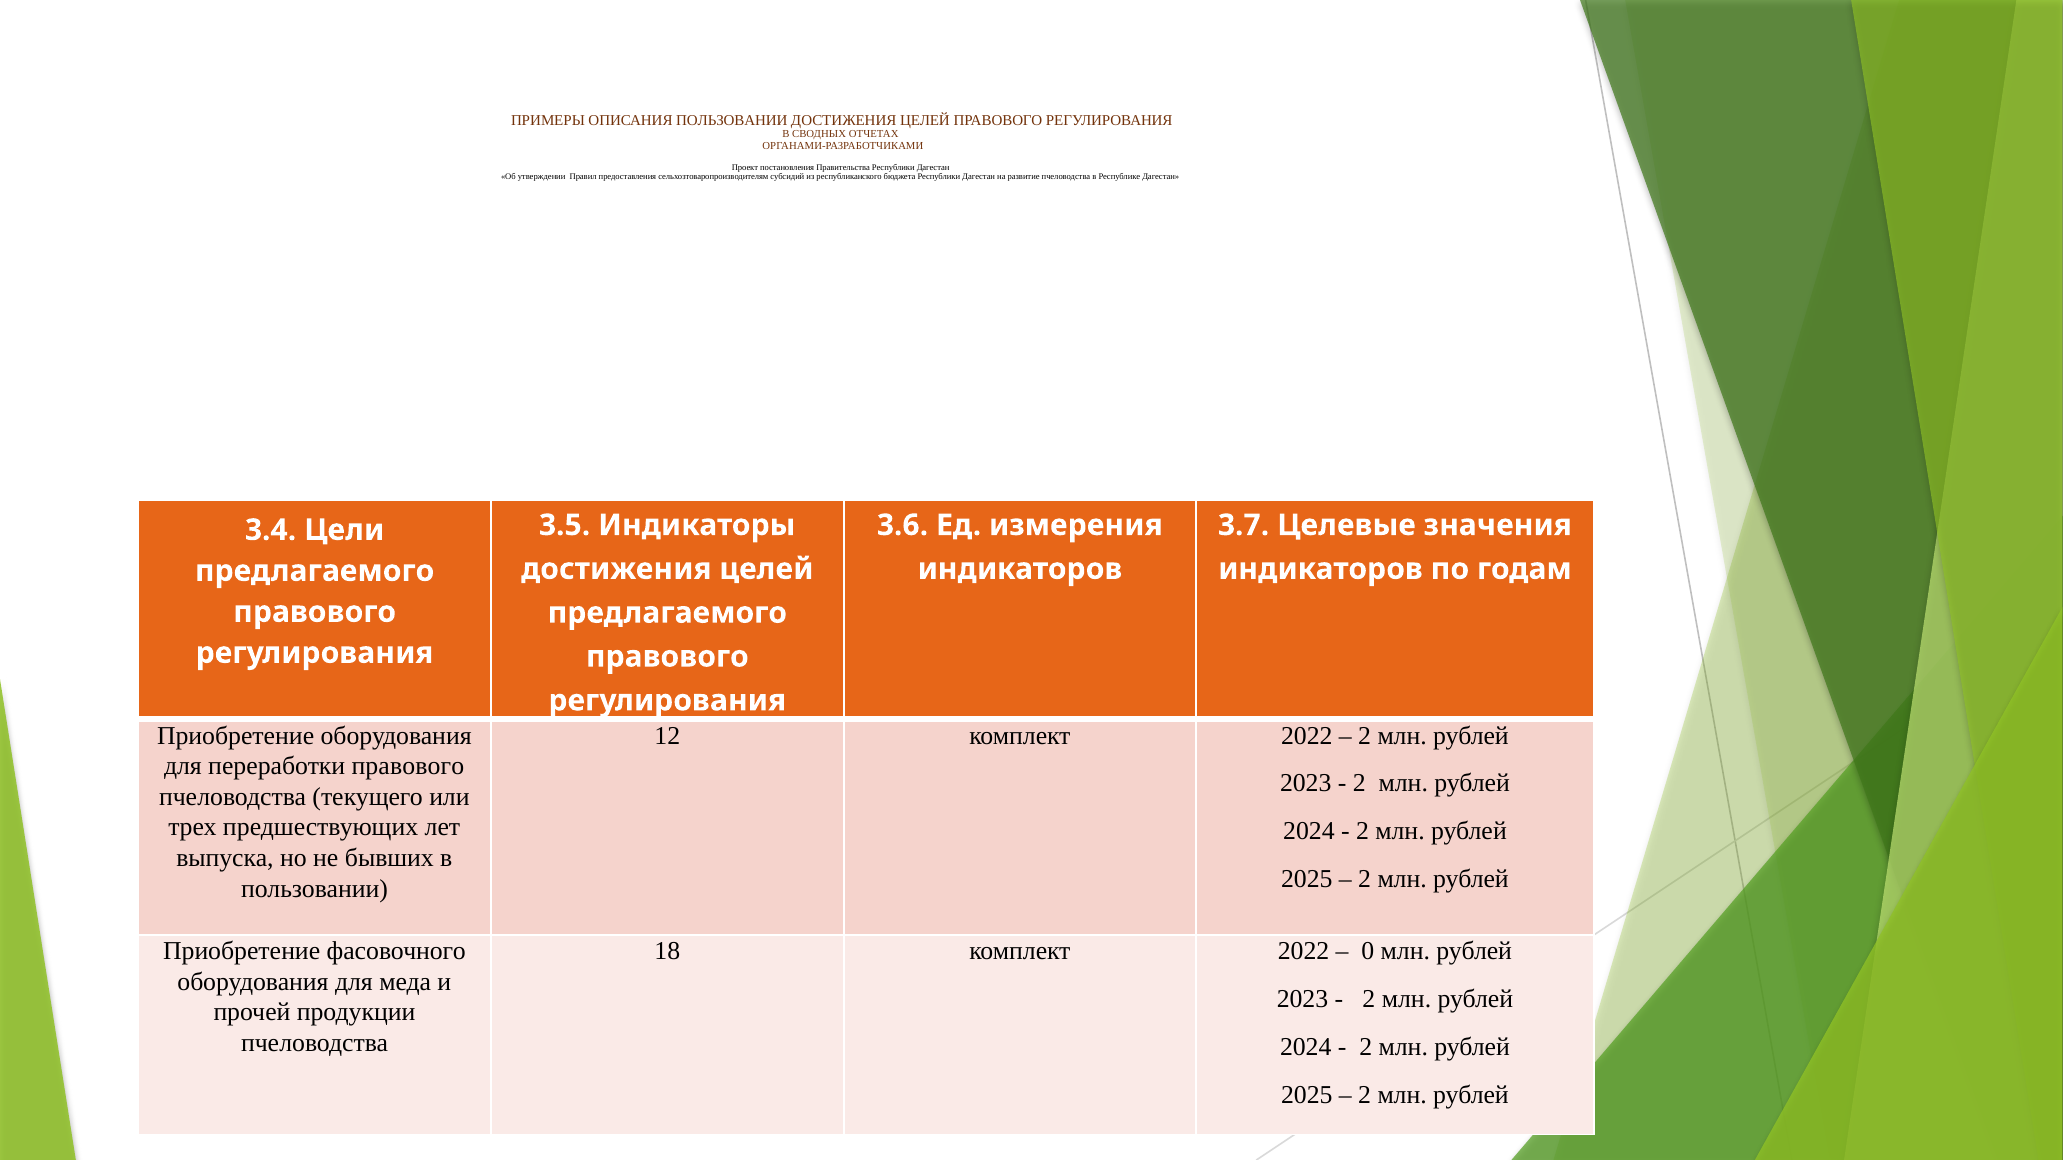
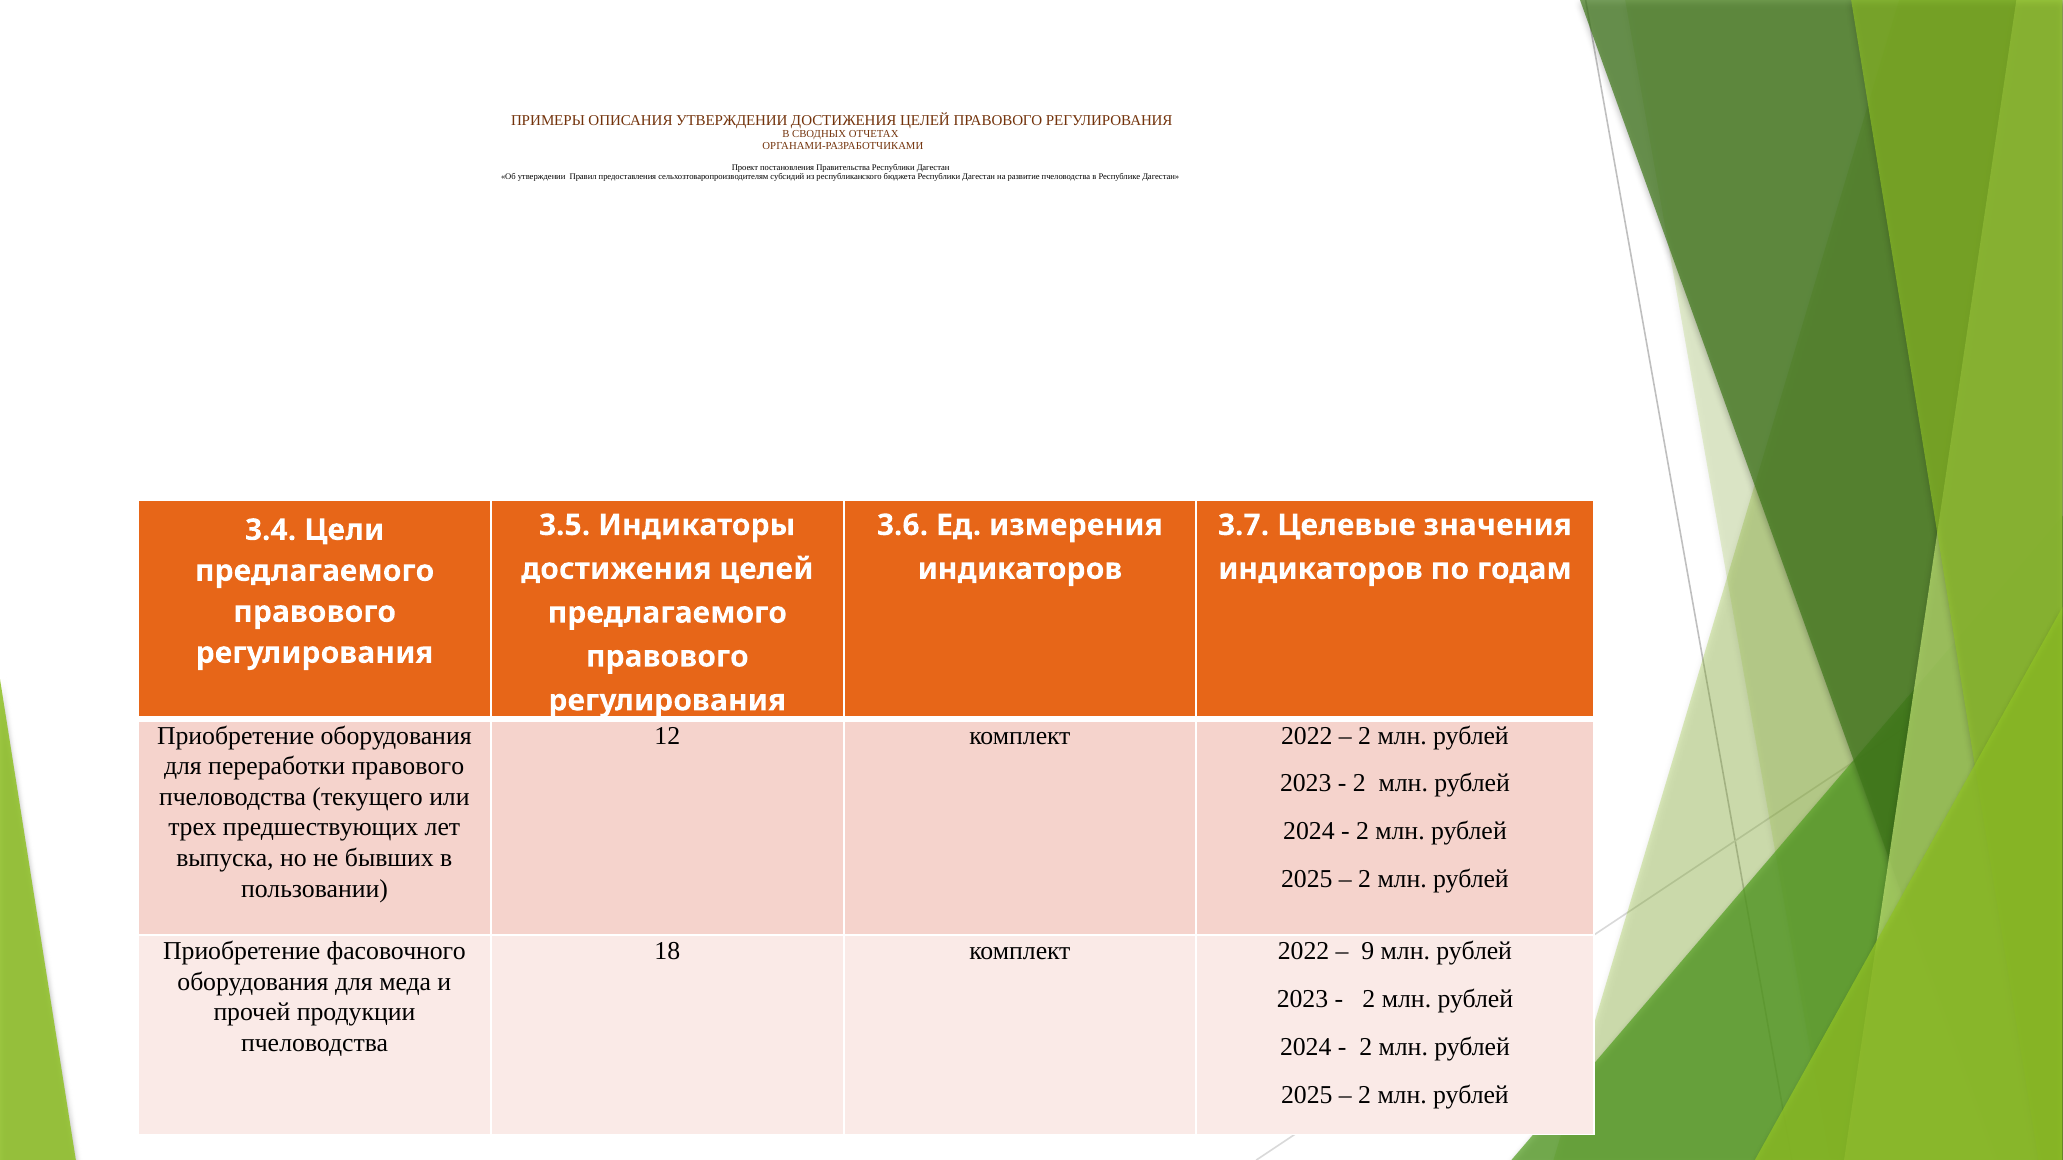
ОПИСАНИЯ ПОЛЬЗОВАНИИ: ПОЛЬЗОВАНИИ -> УТВЕРЖДЕНИИ (732, 121)
0: 0 -> 9 (1368, 952)
